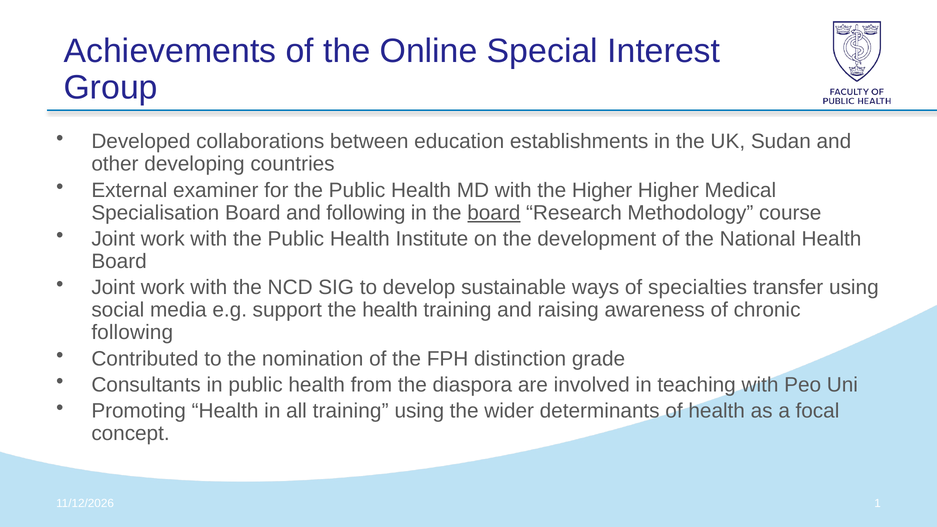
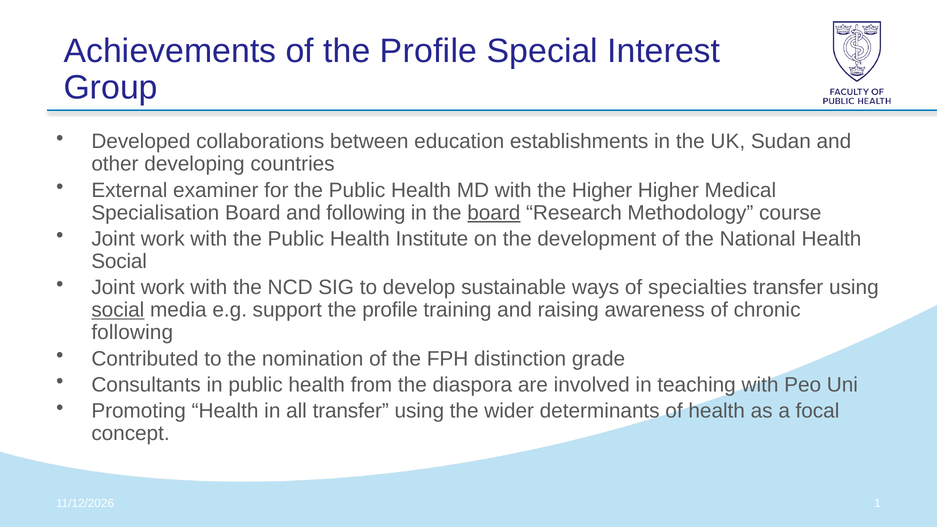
of the Online: Online -> Profile (429, 51)
Board: Board -> Social (119, 261)
social underline: none -> present (118, 310)
support the health: health -> profile (390, 310)
all training: training -> transfer (351, 411)
